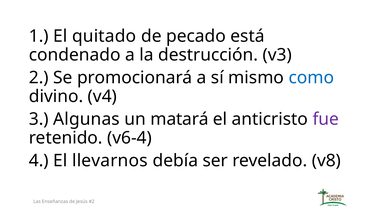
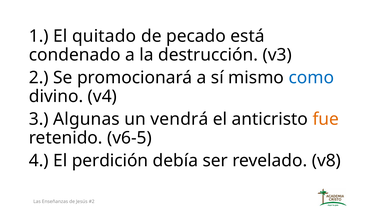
matará: matará -> vendrá (179, 119)
fue colour: purple -> orange (326, 119)
v6-4: v6-4 -> v6-5 (129, 138)
llevarnos: llevarnos -> perdición (110, 161)
